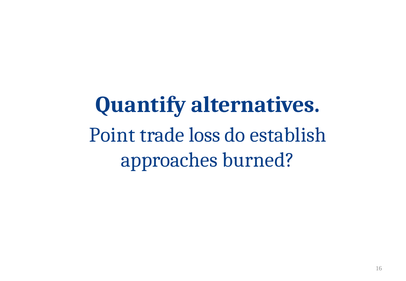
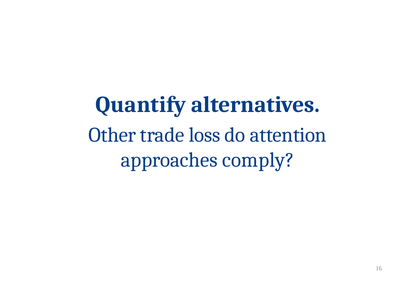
Point: Point -> Other (112, 135)
establish: establish -> attention (288, 135)
burned: burned -> comply (258, 160)
